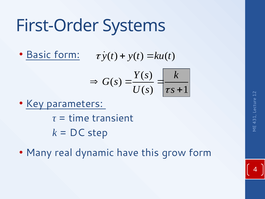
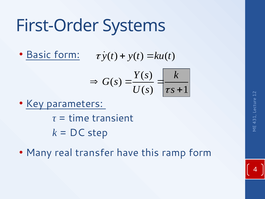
dynamic: dynamic -> transfer (95, 153)
grow: grow -> ramp (174, 153)
